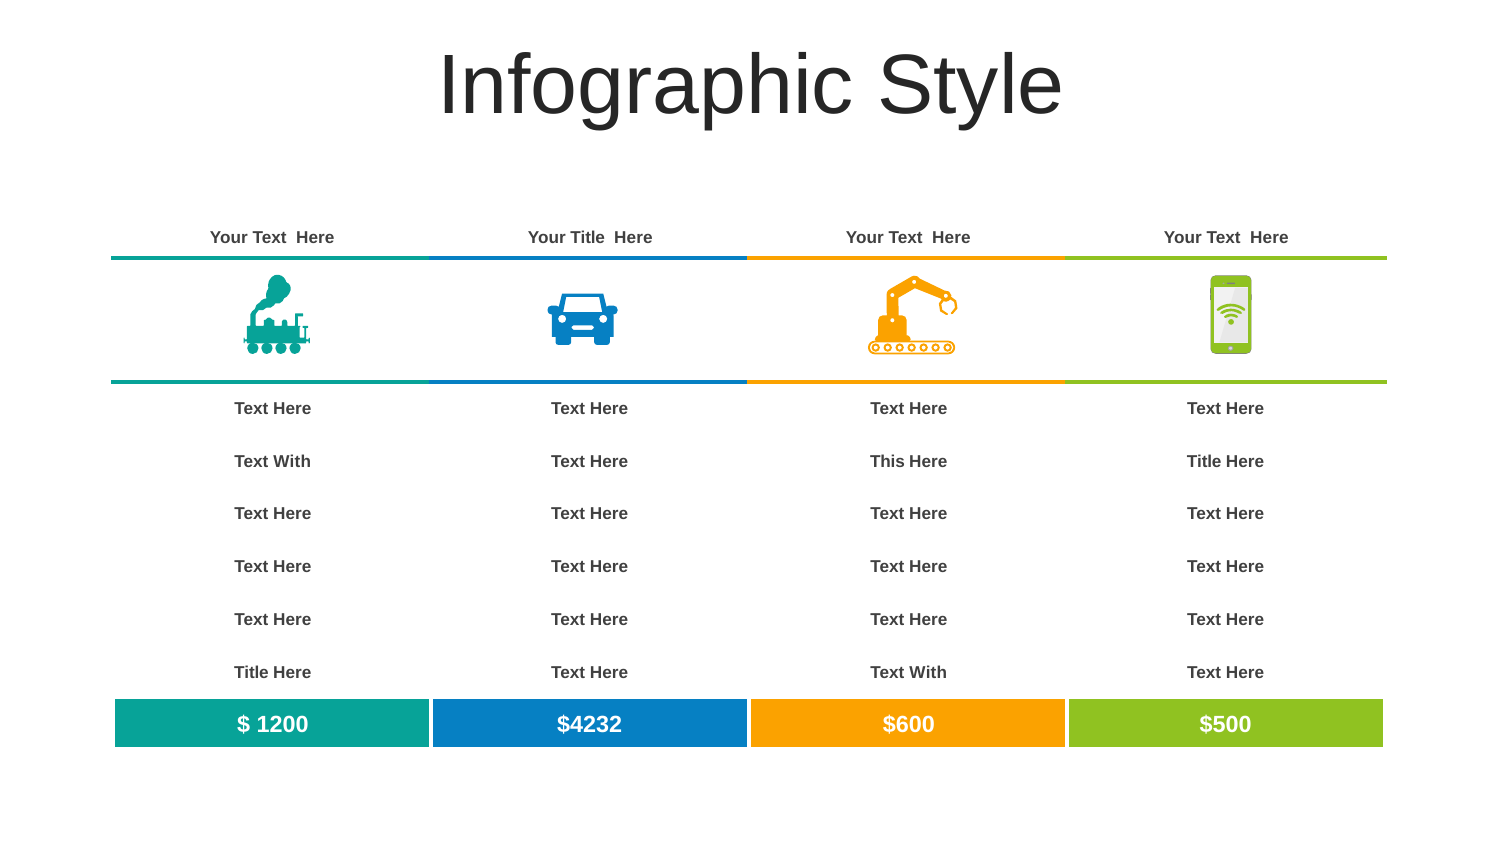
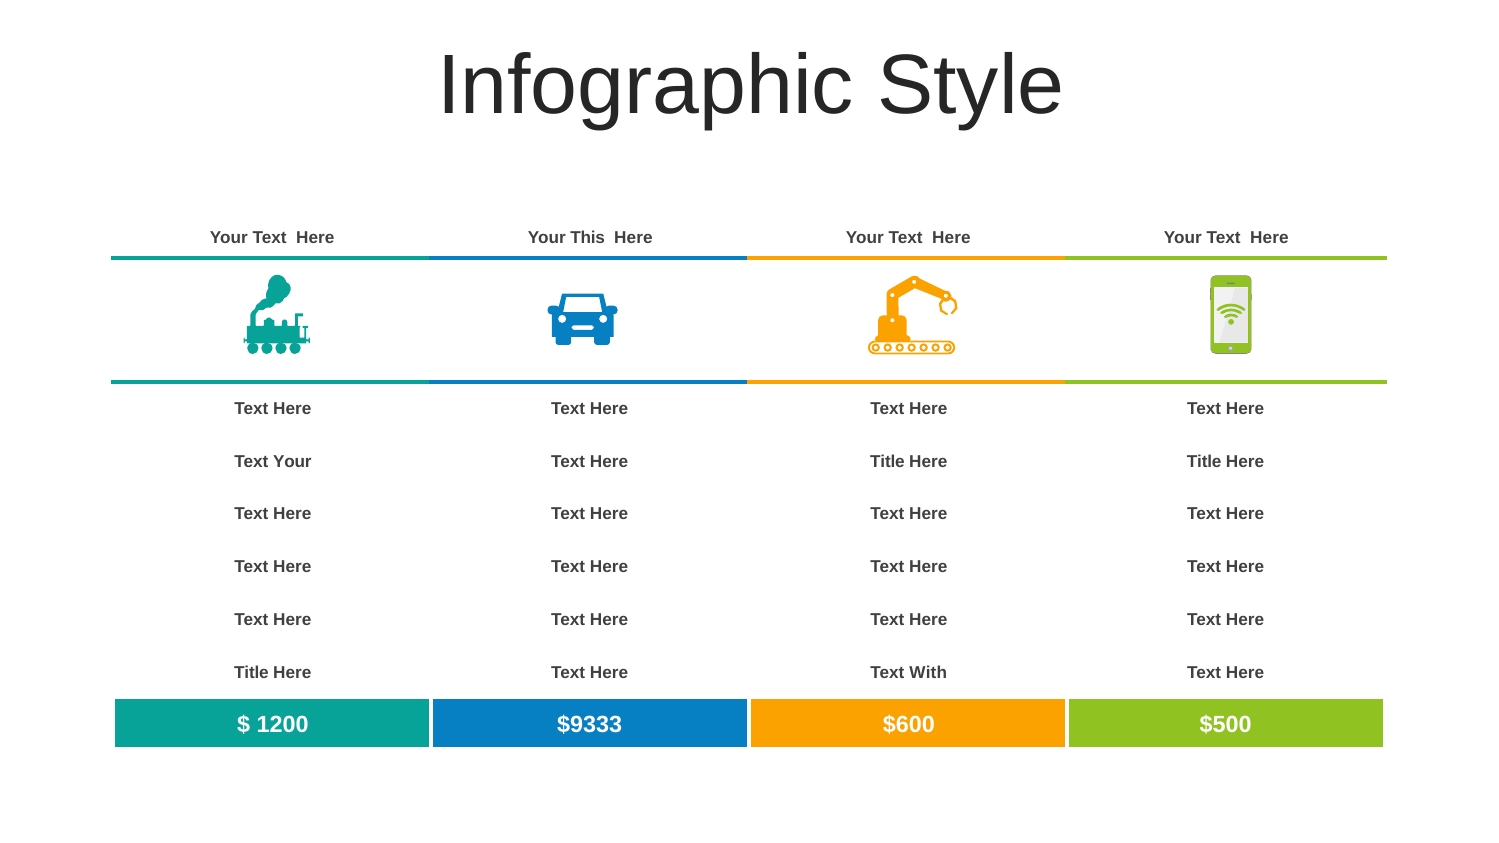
Your Title: Title -> This (588, 238)
With: With -> Your (292, 461)
This: This -> Title (887, 461)
$4232: $4232 -> $9333 (590, 725)
